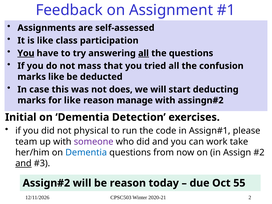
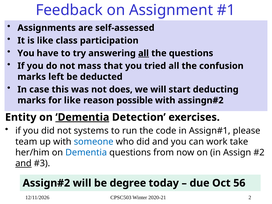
You underline: present -> none (26, 53)
marks like: like -> left (56, 77)
manage: manage -> possible (135, 100)
Initial: Initial -> Entity (21, 117)
Dementia underline: none -> present (82, 117)
physical: physical -> systems (91, 131)
someone colour: purple -> blue (94, 142)
be reason: reason -> degree (128, 183)
55: 55 -> 56 (239, 183)
